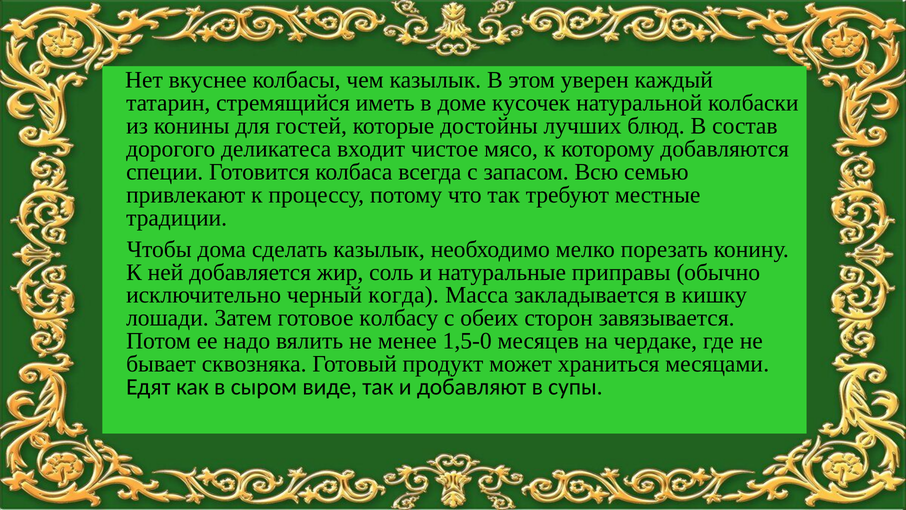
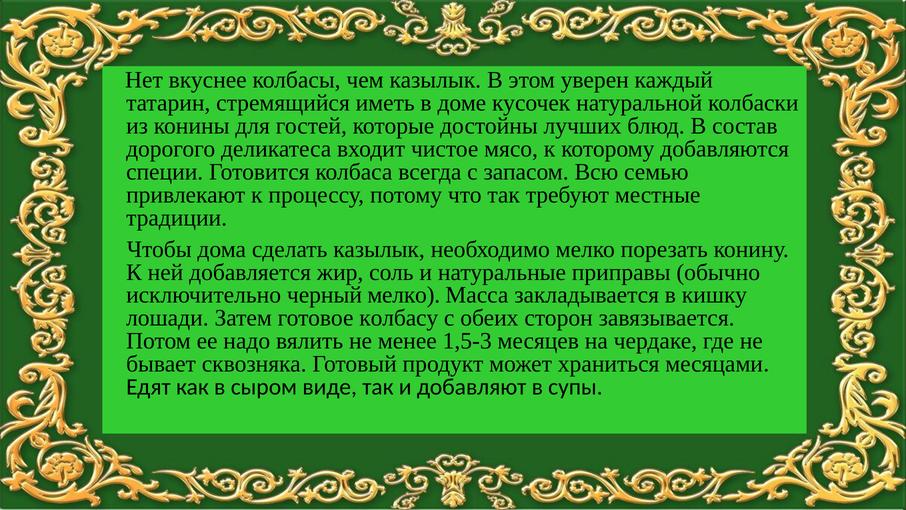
черный когда: когда -> мелко (404, 295)
1,5-0: 1,5-0 -> 1,5-3 (467, 341)
